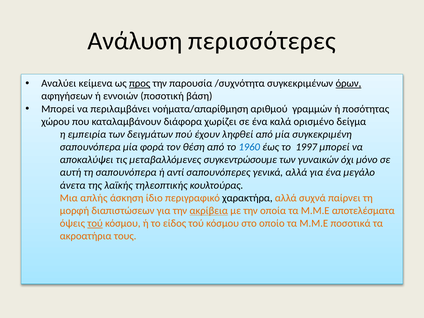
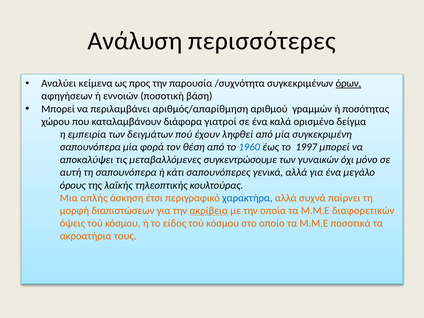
προς underline: present -> none (140, 83)
νοήματα/απαρίθμηση: νοήματα/απαρίθμηση -> αριθμός/απαρίθμηση (200, 109)
χωρίζει: χωρίζει -> γιατροί (221, 122)
αντί: αντί -> κάτι (175, 172)
άνετα: άνετα -> όρους (73, 185)
ίδιο: ίδιο -> έτσι (154, 198)
χαρακτήρα colour: black -> blue (247, 198)
αποτελέσματα: αποτελέσματα -> διαφορετικών (363, 211)
τού underline: present -> none (95, 223)
